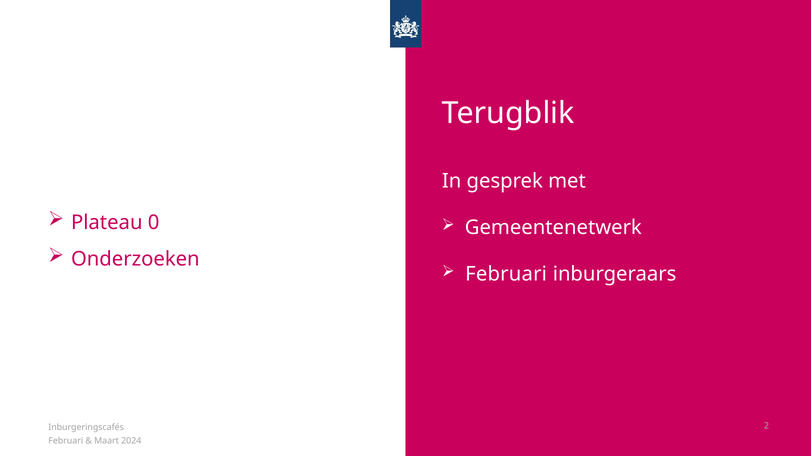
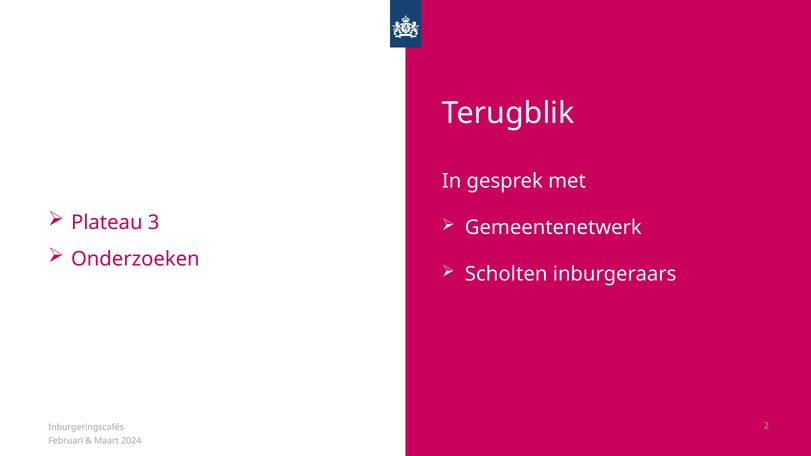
0: 0 -> 3 (154, 223)
Februari: Februari -> Scholten (506, 274)
